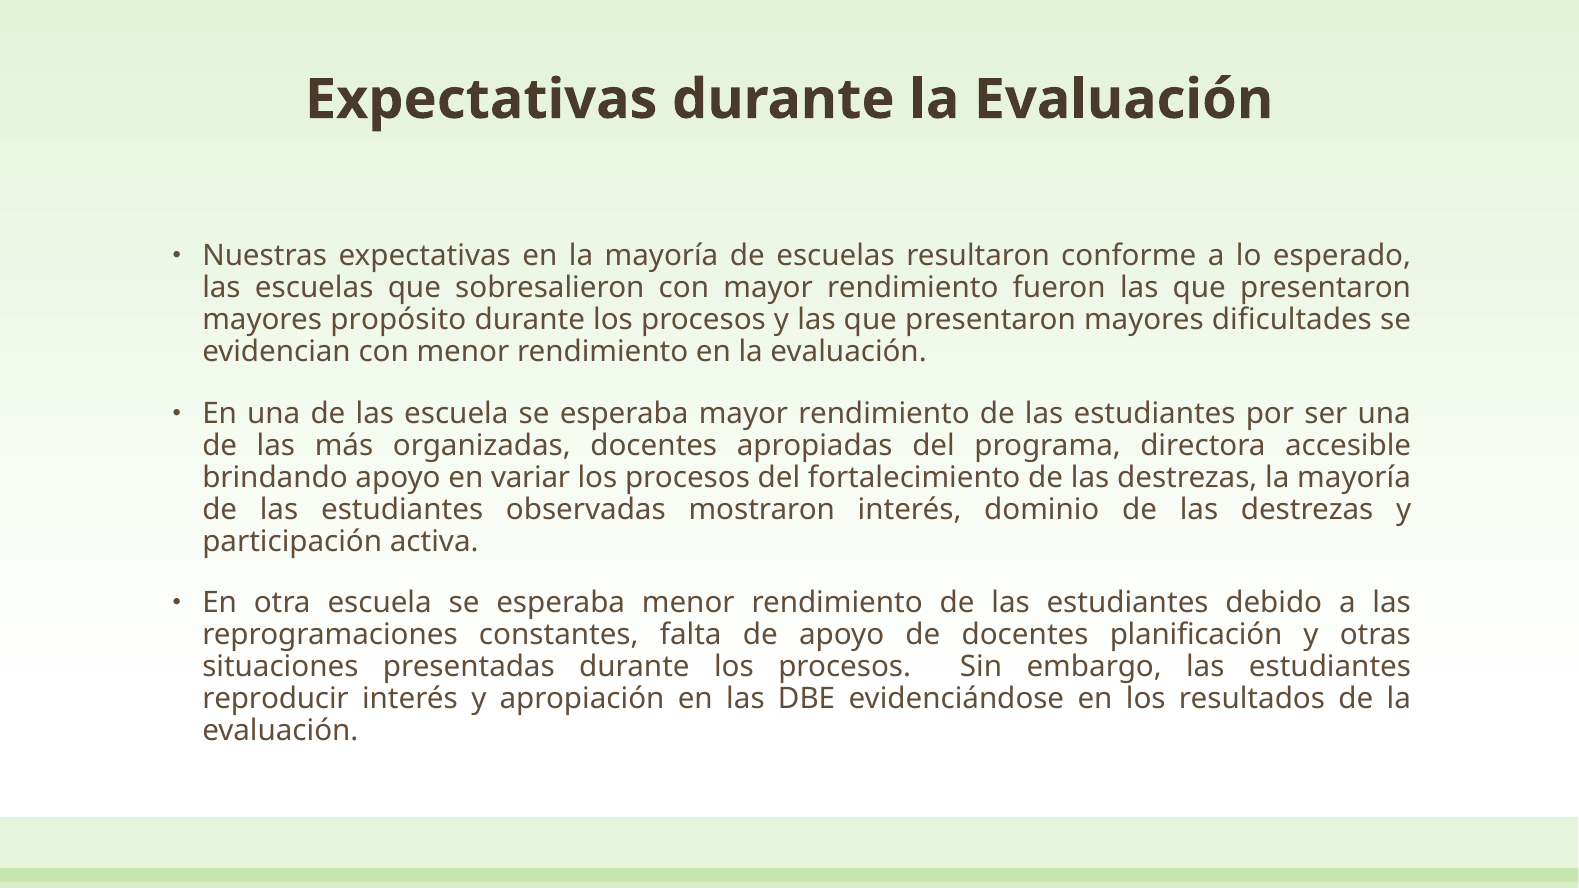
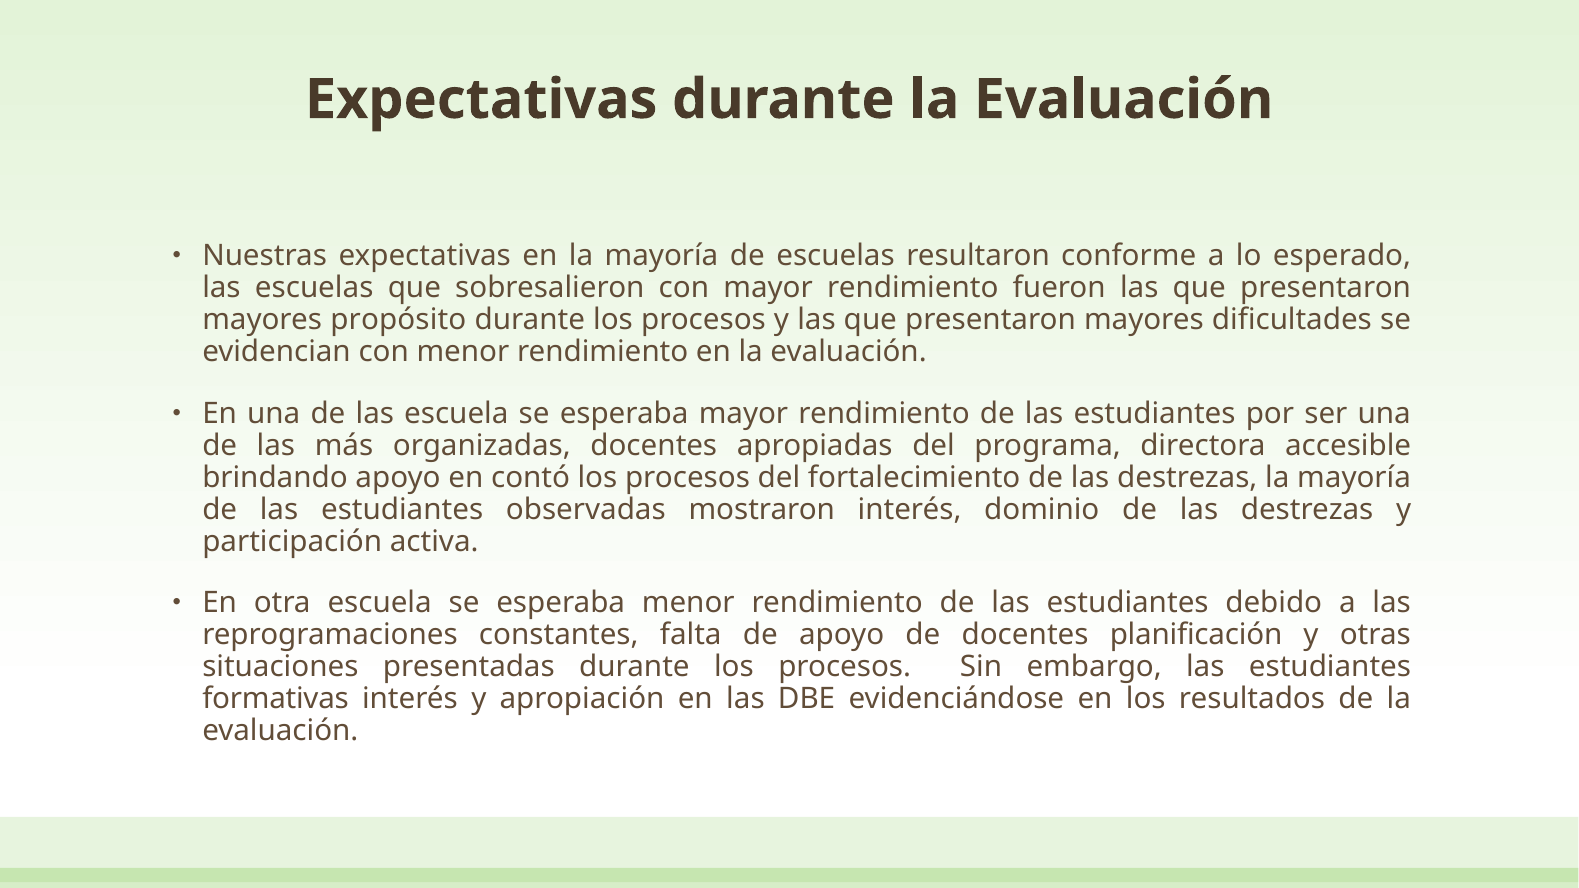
variar: variar -> contó (531, 478)
reproducir: reproducir -> formativas (276, 699)
